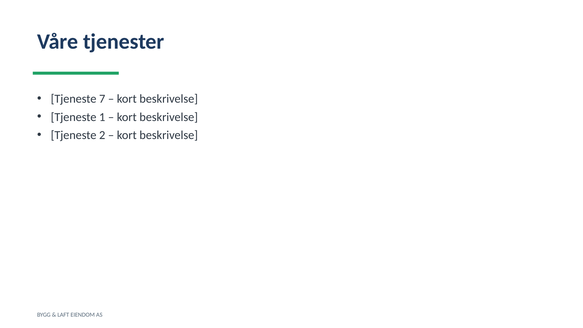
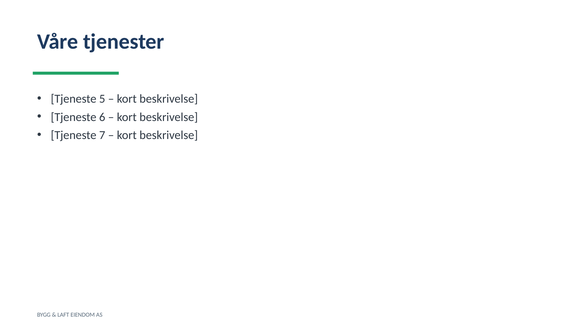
7: 7 -> 5 (102, 99)
1: 1 -> 6 (102, 117)
2: 2 -> 7 (102, 135)
